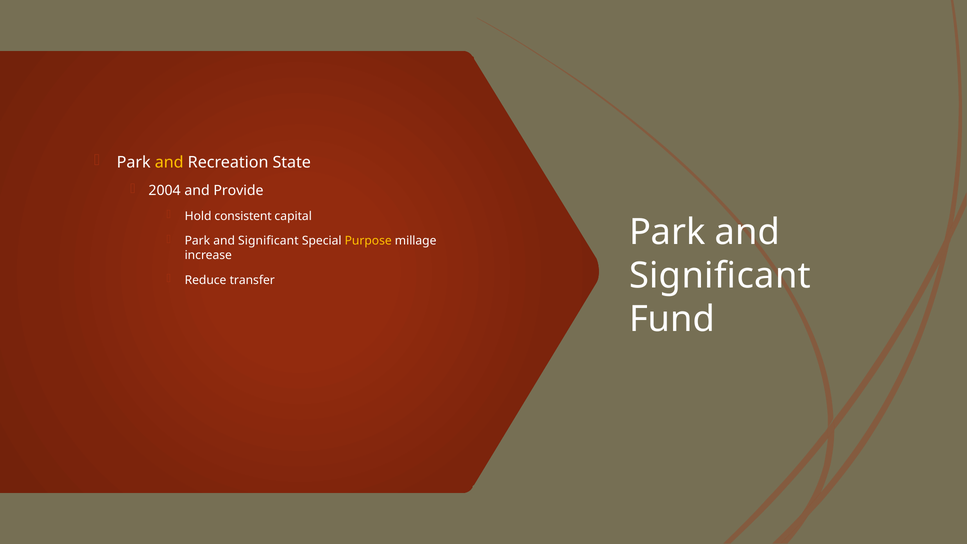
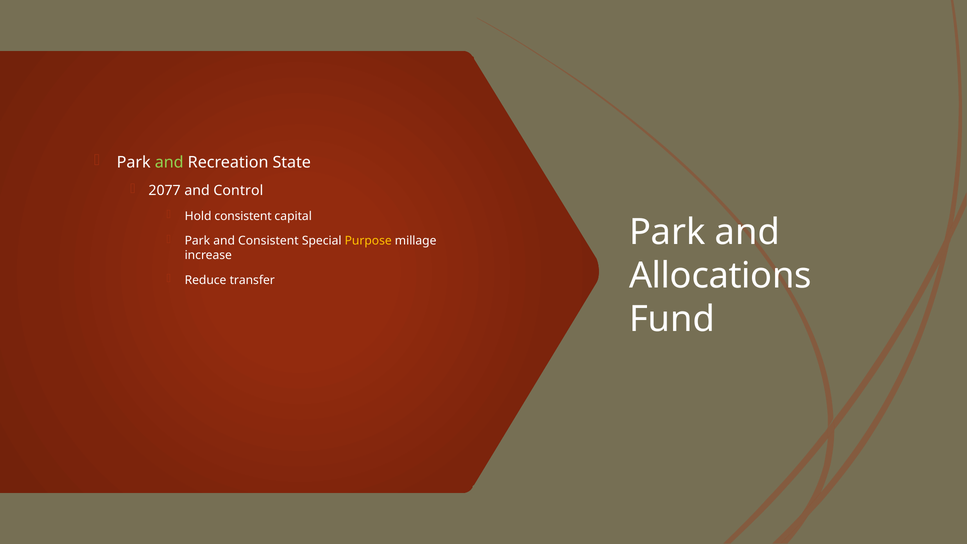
and colour: yellow -> light green (169, 163)
2004: 2004 -> 2077 (165, 191)
Provide: Provide -> Control (238, 191)
Significant: Significant -> Consistent (268, 241)
Significant: Significant -> Allocations (720, 276)
